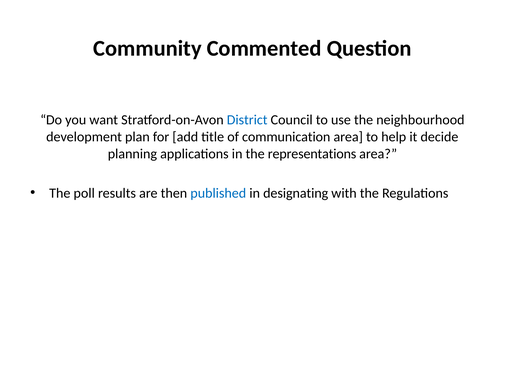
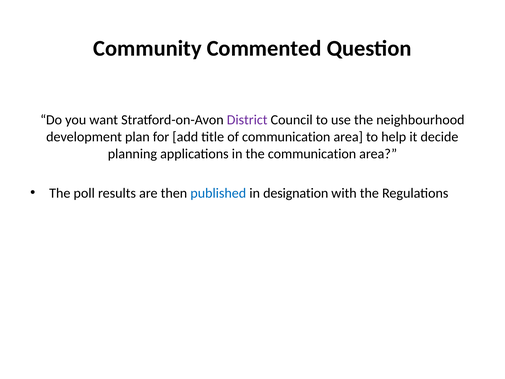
District colour: blue -> purple (247, 120)
the representations: representations -> communication (312, 154)
designating: designating -> designation (296, 193)
